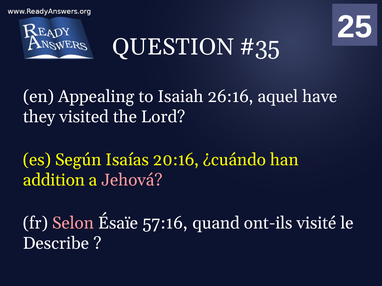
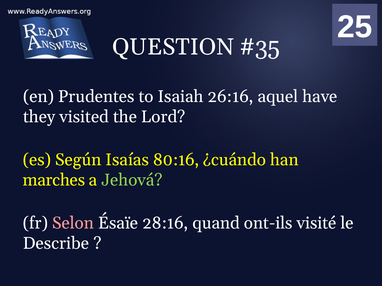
Appealing: Appealing -> Prudentes (96, 97)
20:16: 20:16 -> 80:16 (176, 160)
addition: addition -> marches (54, 180)
Jehová colour: pink -> light green (132, 180)
57:16: 57:16 -> 28:16 (165, 223)
